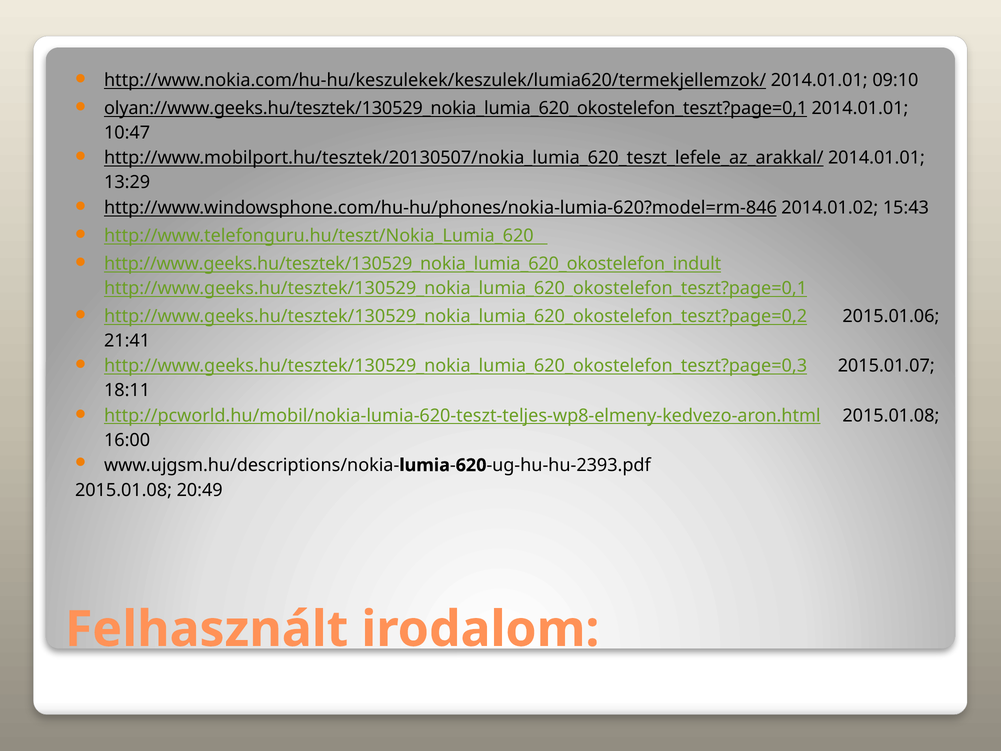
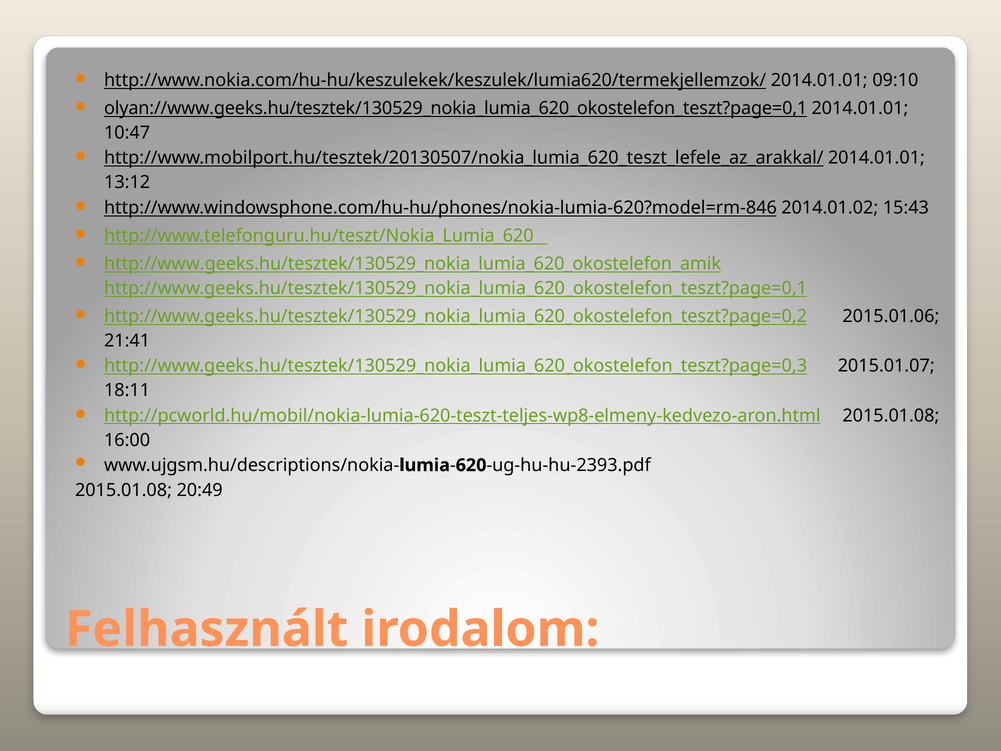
13:29: 13:29 -> 13:12 (127, 182)
http://www.geeks.hu/tesztek/130529_nokia_lumia_620_okostelefon_indult: http://www.geeks.hu/tesztek/130529_nokia_lumia_620_okostelefon_indult -> http://www.geeks.hu/tesztek/130529_nokia_lumia_620_okostelefon_amik (413, 264)
